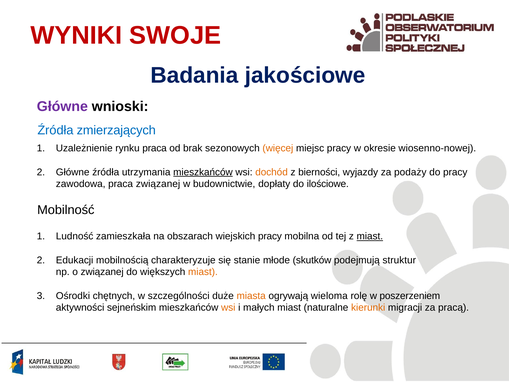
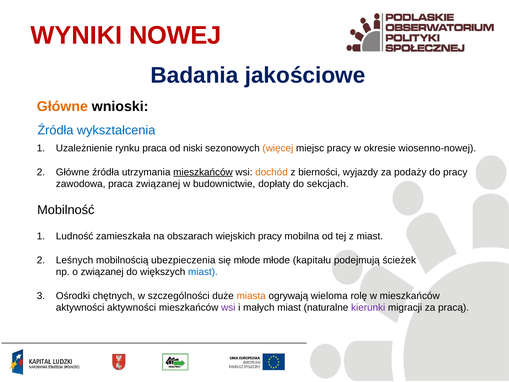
SWOJE: SWOJE -> NOWEJ (175, 35)
Główne colour: purple -> orange (62, 106)
zmierzających: zmierzających -> wykształcenia (116, 130)
brak: brak -> niski (193, 148)
ilościowe: ilościowe -> sekcjach (328, 184)
miast underline: present -> none (370, 236)
Edukacji: Edukacji -> Leśnych (75, 260)
charakteryzuje: charakteryzuje -> ubezpieczenia (183, 260)
się stanie: stanie -> młode (247, 260)
skutków: skutków -> kapitału (312, 260)
struktur: struktur -> ścieżek (399, 260)
miast colour: orange -> blue (203, 272)
w poszerzeniem: poszerzeniem -> mieszkańców (410, 296)
aktywności sejneńskim: sejneńskim -> aktywności (132, 308)
wsi colour: orange -> purple (228, 308)
kierunki colour: orange -> purple (368, 308)
